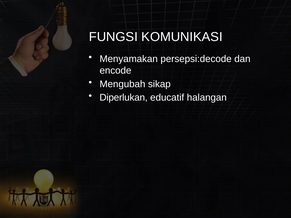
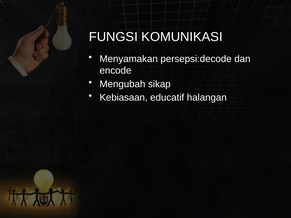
Diperlukan: Diperlukan -> Kebiasaan (124, 98)
